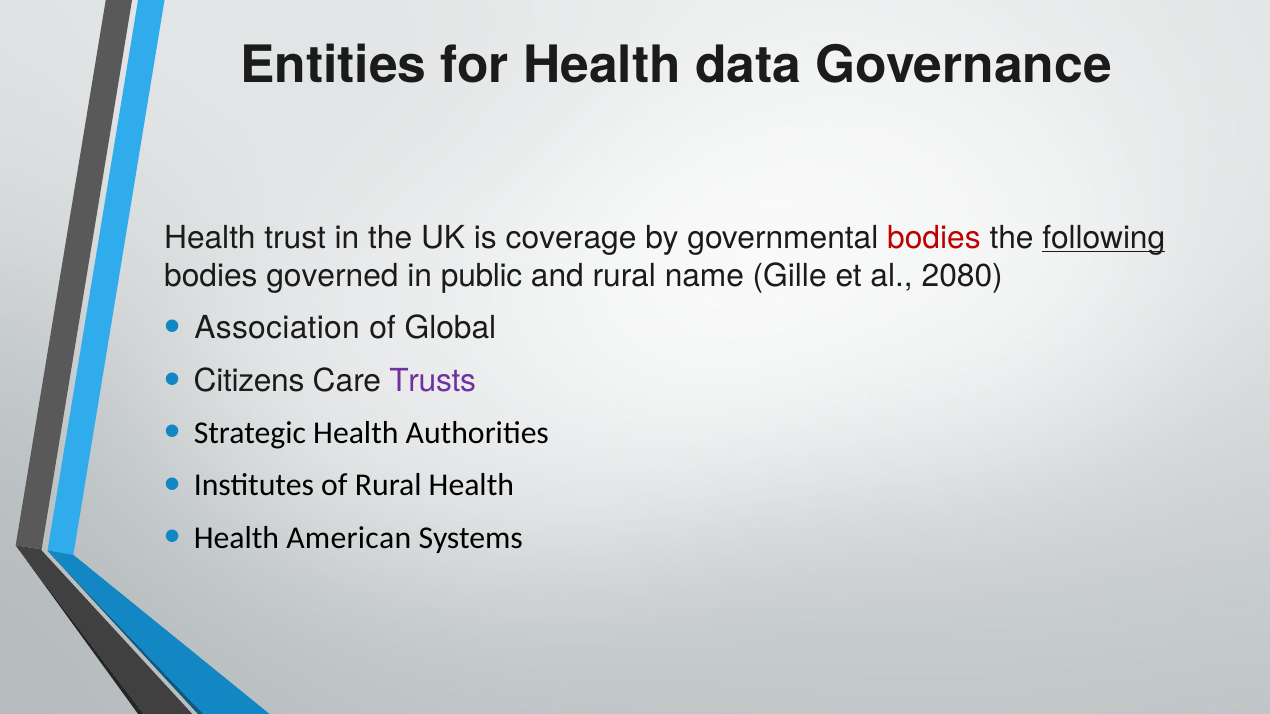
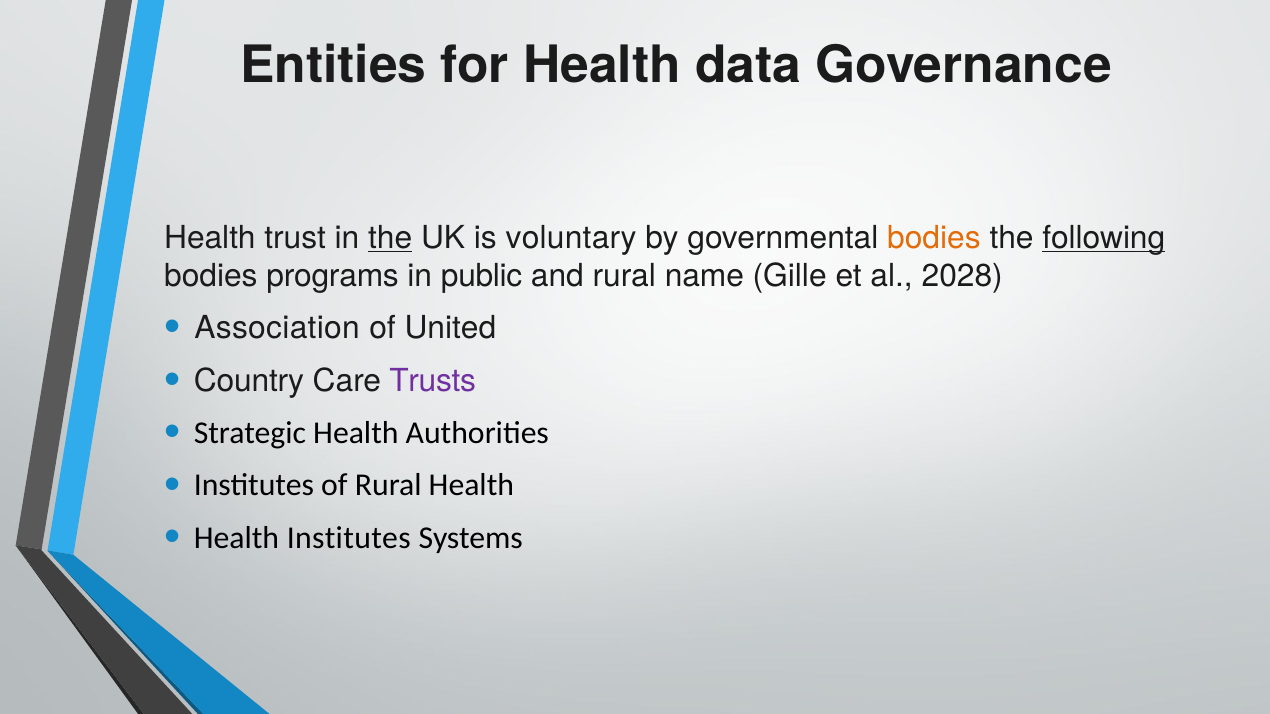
the underline: none -> present (390, 238)
coverage: coverage -> voluntary (571, 238)
bodies colour: red -> orange (934, 238)
governed: governed -> programs (333, 276)
2080: 2080 -> 2028 (962, 276)
Global: Global -> United (450, 328)
Citizens: Citizens -> Country (249, 381)
Health American: American -> Institutes (349, 538)
